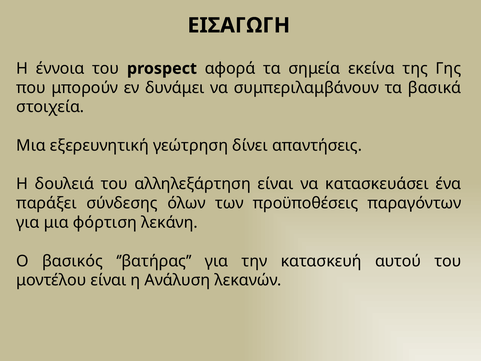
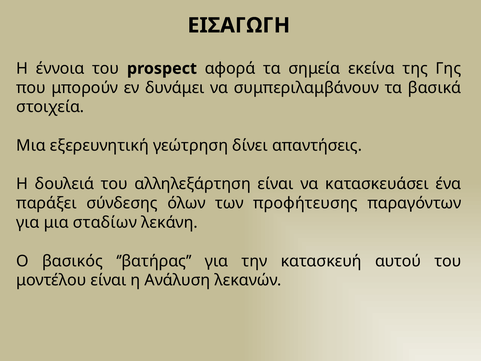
προϋποθέσεις: προϋποθέσεις -> προφήτευσης (305, 203)
φόρτιση: φόρτιση -> σταδίων (105, 222)
